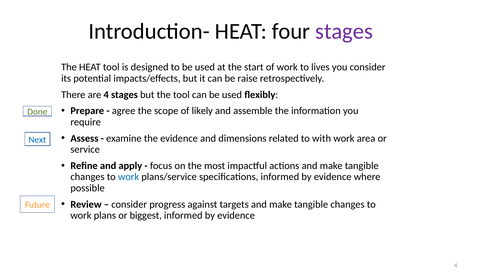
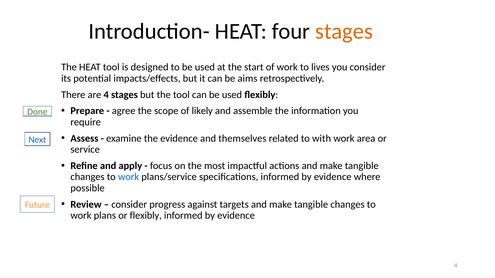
stages colour: purple -> orange (344, 31)
raise: raise -> aims (247, 78)
dimensions: dimensions -> themselves (242, 139)
or biggest: biggest -> flexibly (146, 216)
